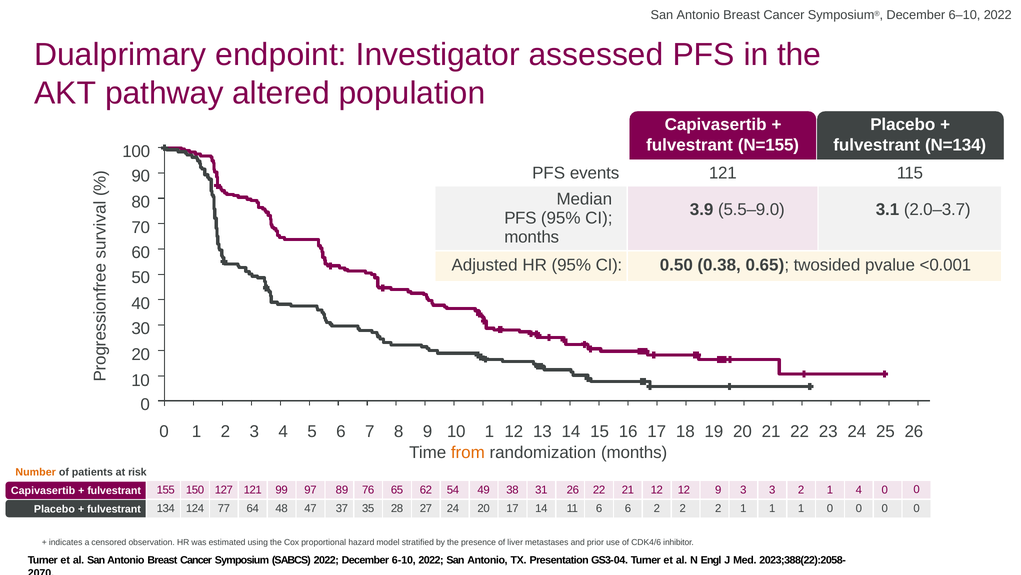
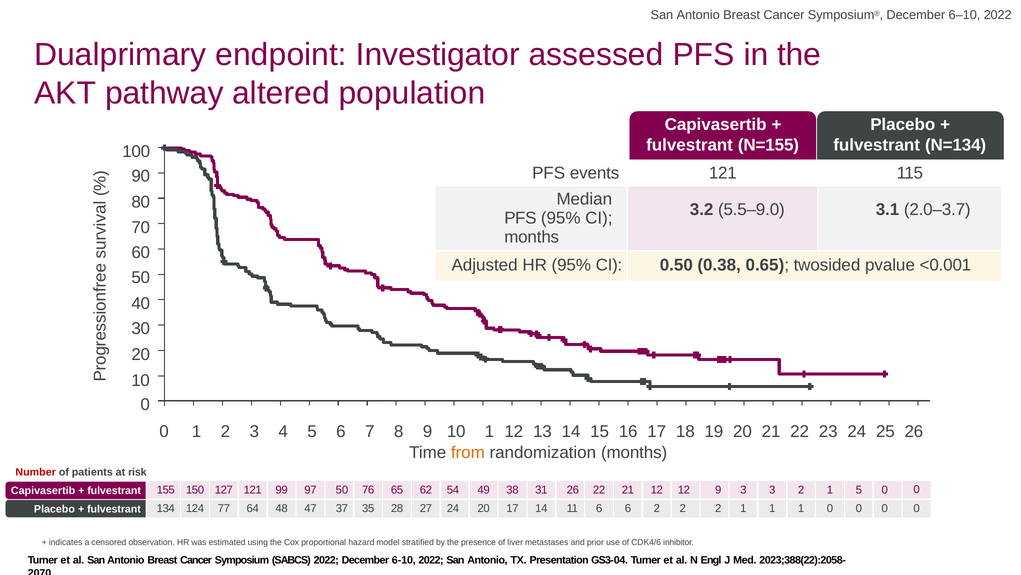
3.9: 3.9 -> 3.2 (702, 209)
Number colour: orange -> red (36, 472)
97 89: 89 -> 50 (342, 490)
1 4: 4 -> 5 (859, 490)
